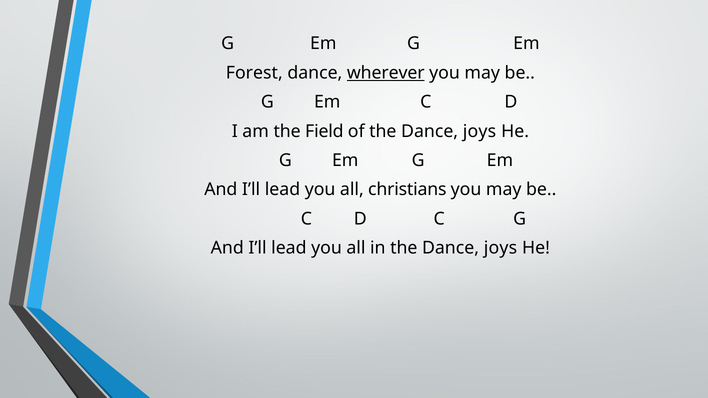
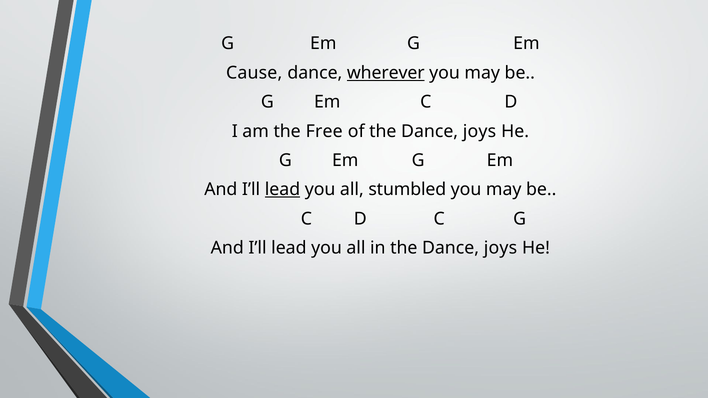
Forest: Forest -> Cause (254, 73)
Field: Field -> Free (324, 131)
lead underline: none -> present (282, 190)
christians: christians -> stumbled (407, 190)
